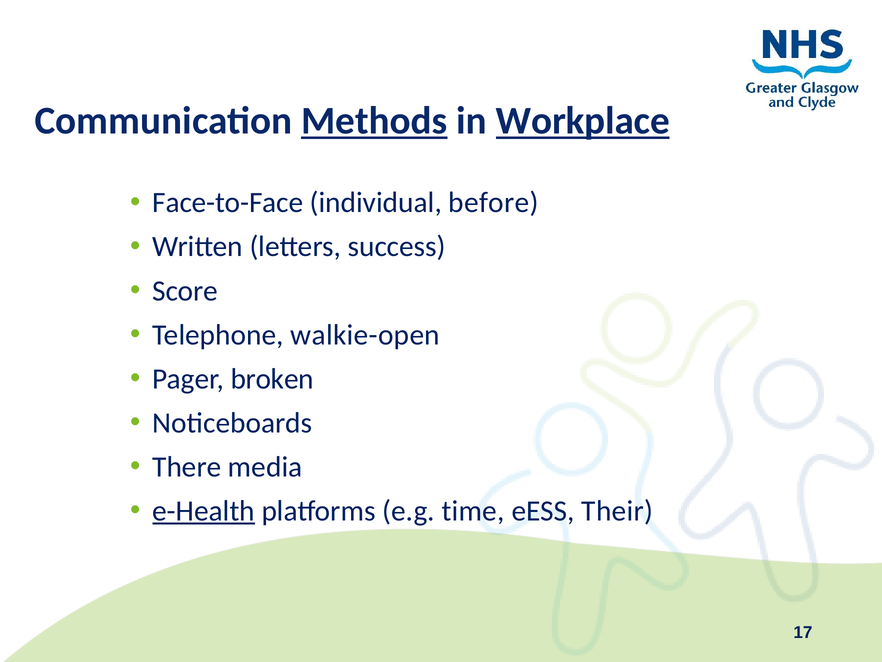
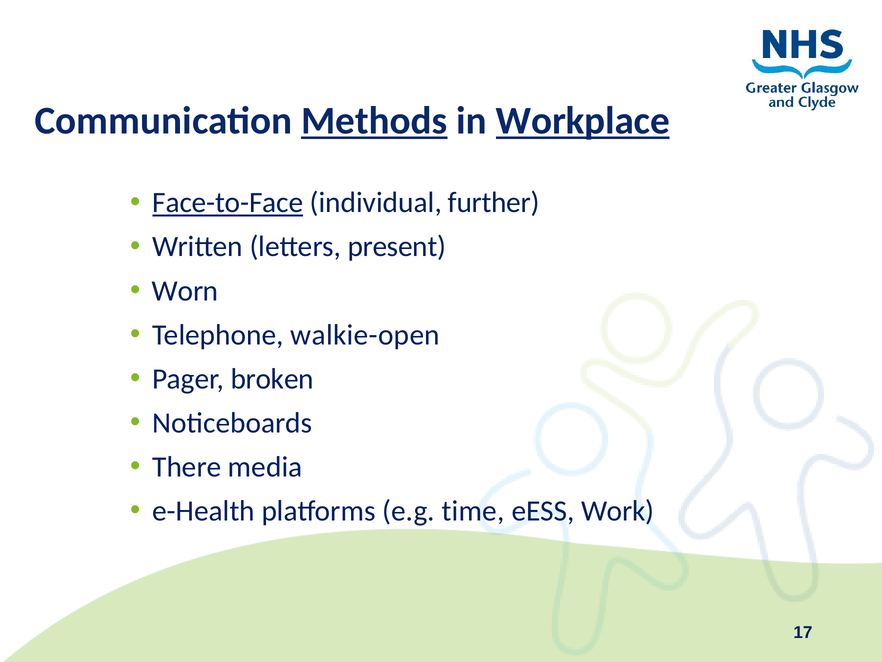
Face-to-Face underline: none -> present (228, 203)
before: before -> further (494, 203)
success: success -> present (397, 247)
Score: Score -> Worn (185, 291)
e-Health underline: present -> none (204, 511)
Their: Their -> Work (618, 511)
